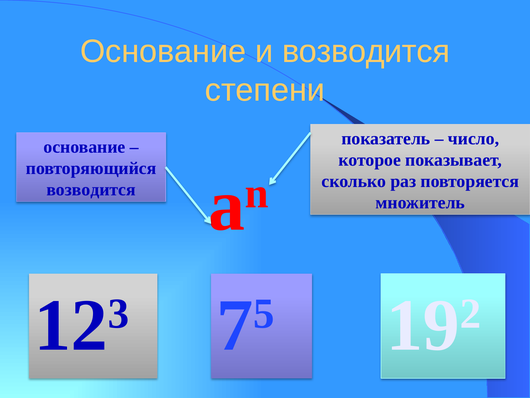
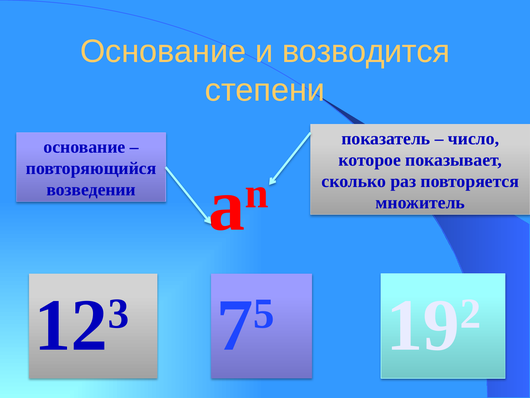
возводится: возводится -> возведении (91, 189)
